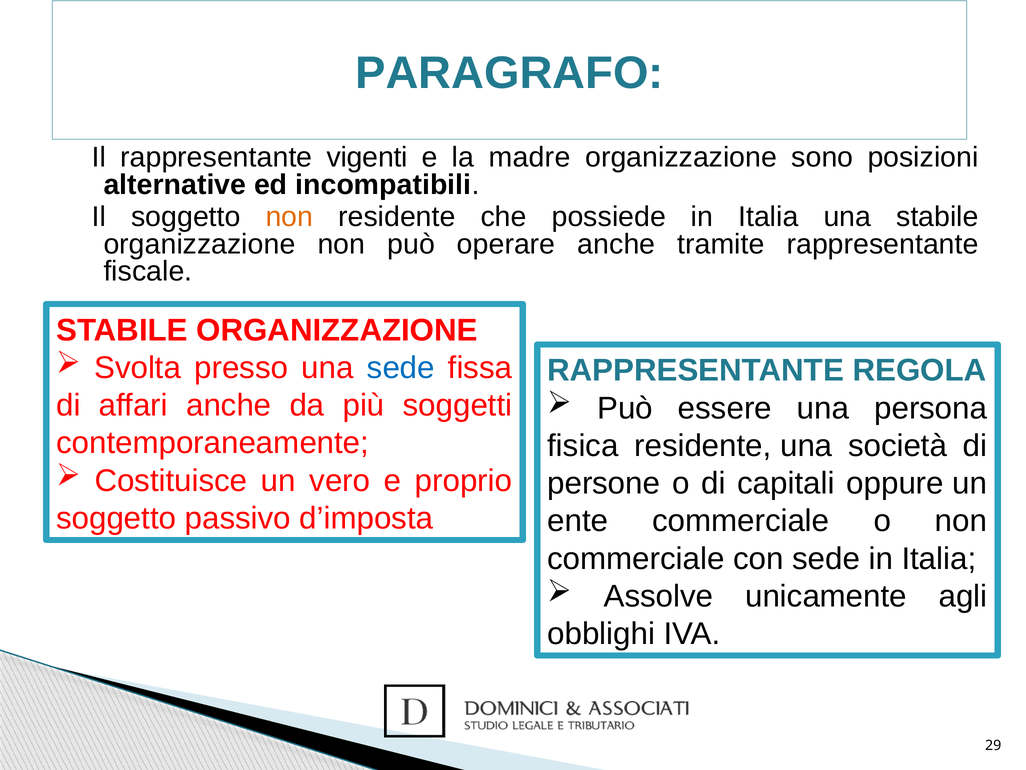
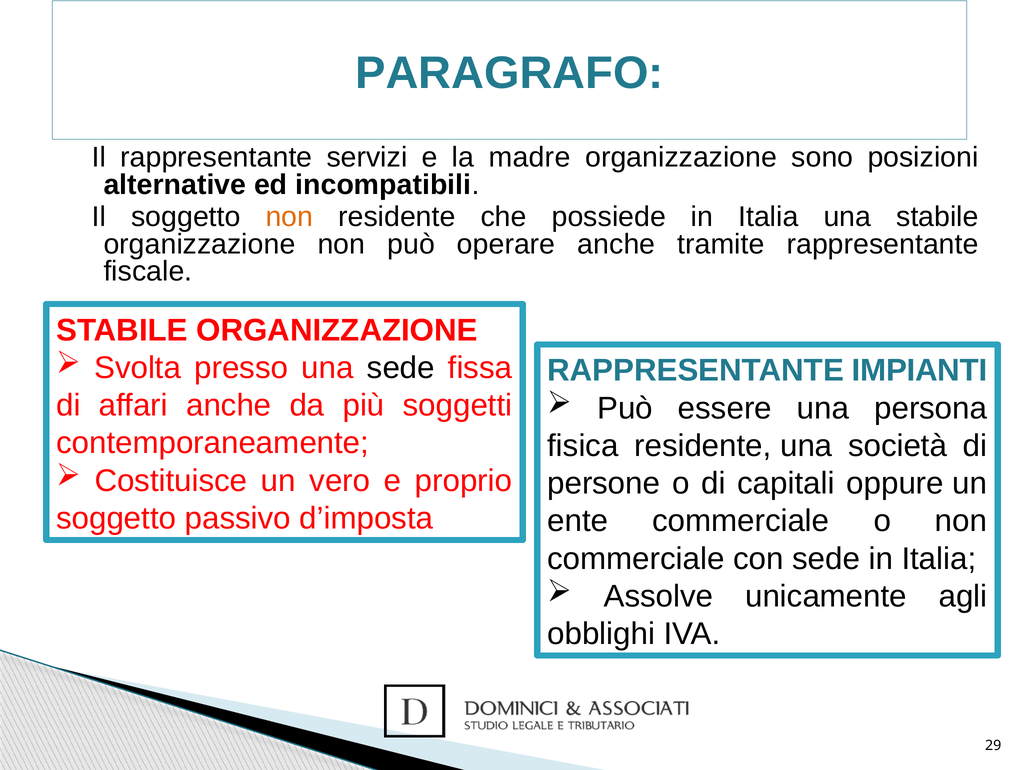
vigenti: vigenti -> servizi (367, 157)
sede colour: blue -> black (401, 368)
REGOLA: REGOLA -> IMPIANTI (920, 370)
